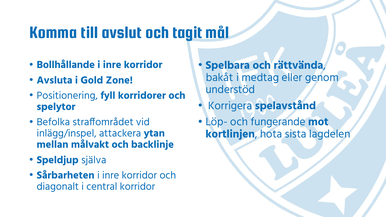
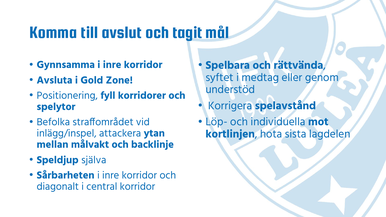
Bollhållande: Bollhållande -> Gynnsamma (66, 65)
bakåt: bakåt -> syftet (220, 77)
fungerande: fungerande -> individuella (278, 122)
